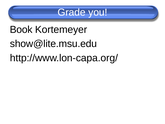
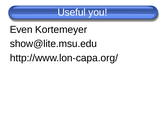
Grade: Grade -> Useful (72, 12)
Book: Book -> Even (21, 30)
